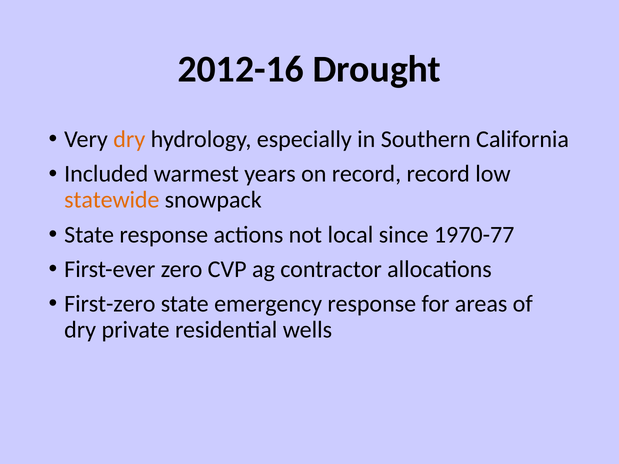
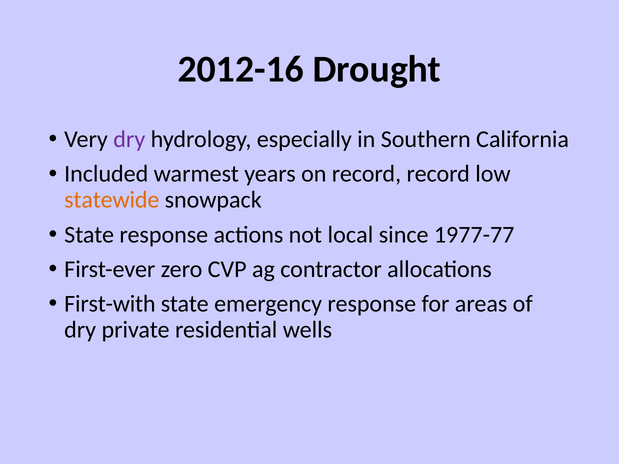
dry colour: orange -> purple (129, 140)
1970-77: 1970-77 -> 1977-77 (474, 235)
First-zero: First-zero -> First-with (110, 304)
